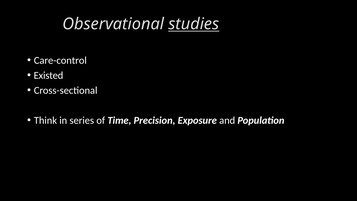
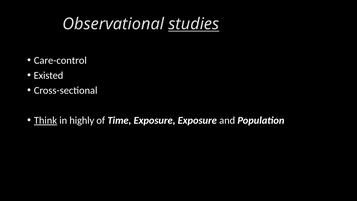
Think underline: none -> present (45, 120)
series: series -> highly (82, 120)
Time Precision: Precision -> Exposure (155, 120)
